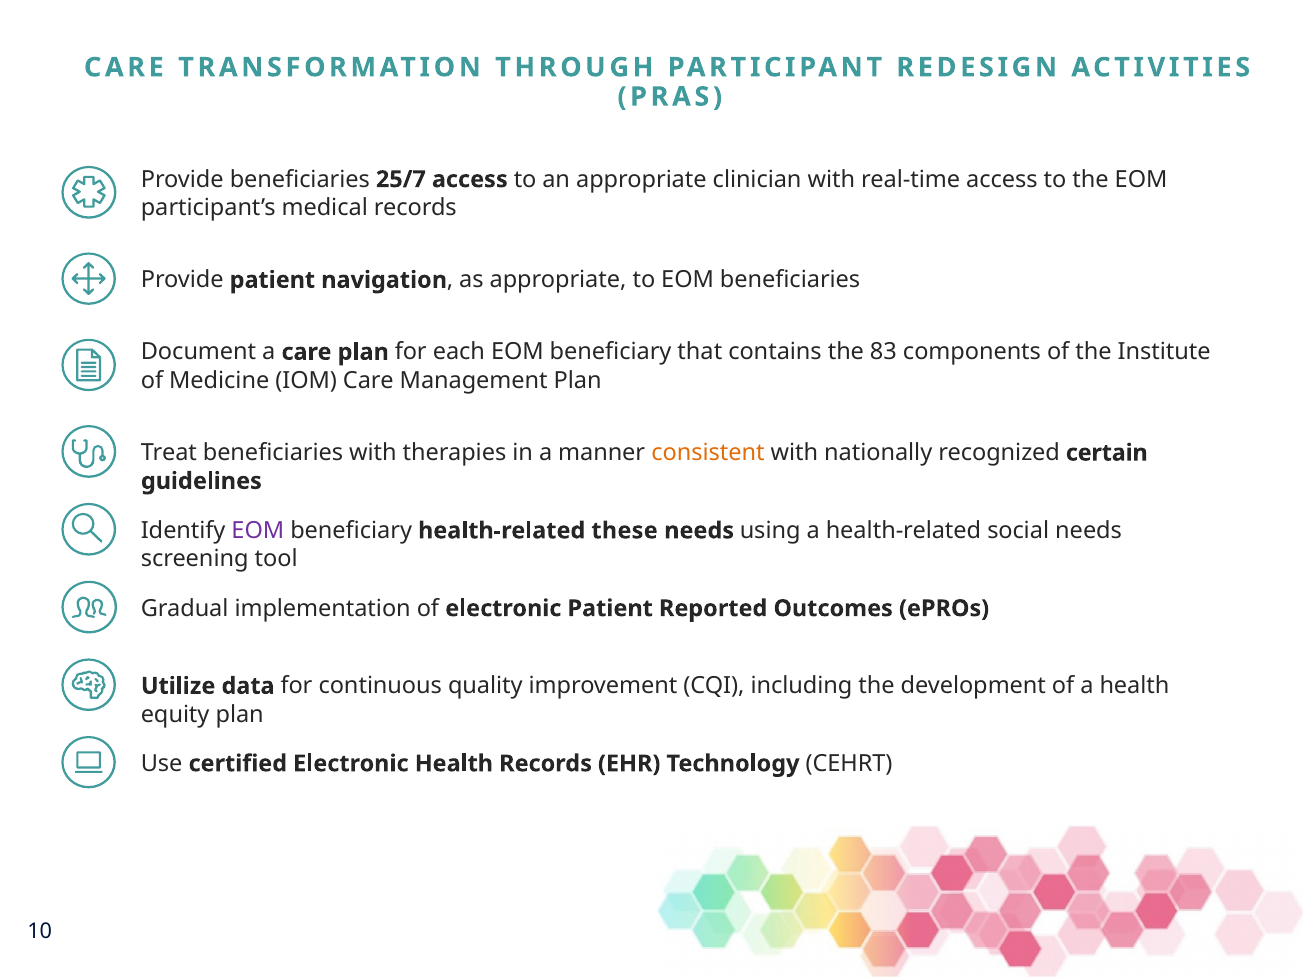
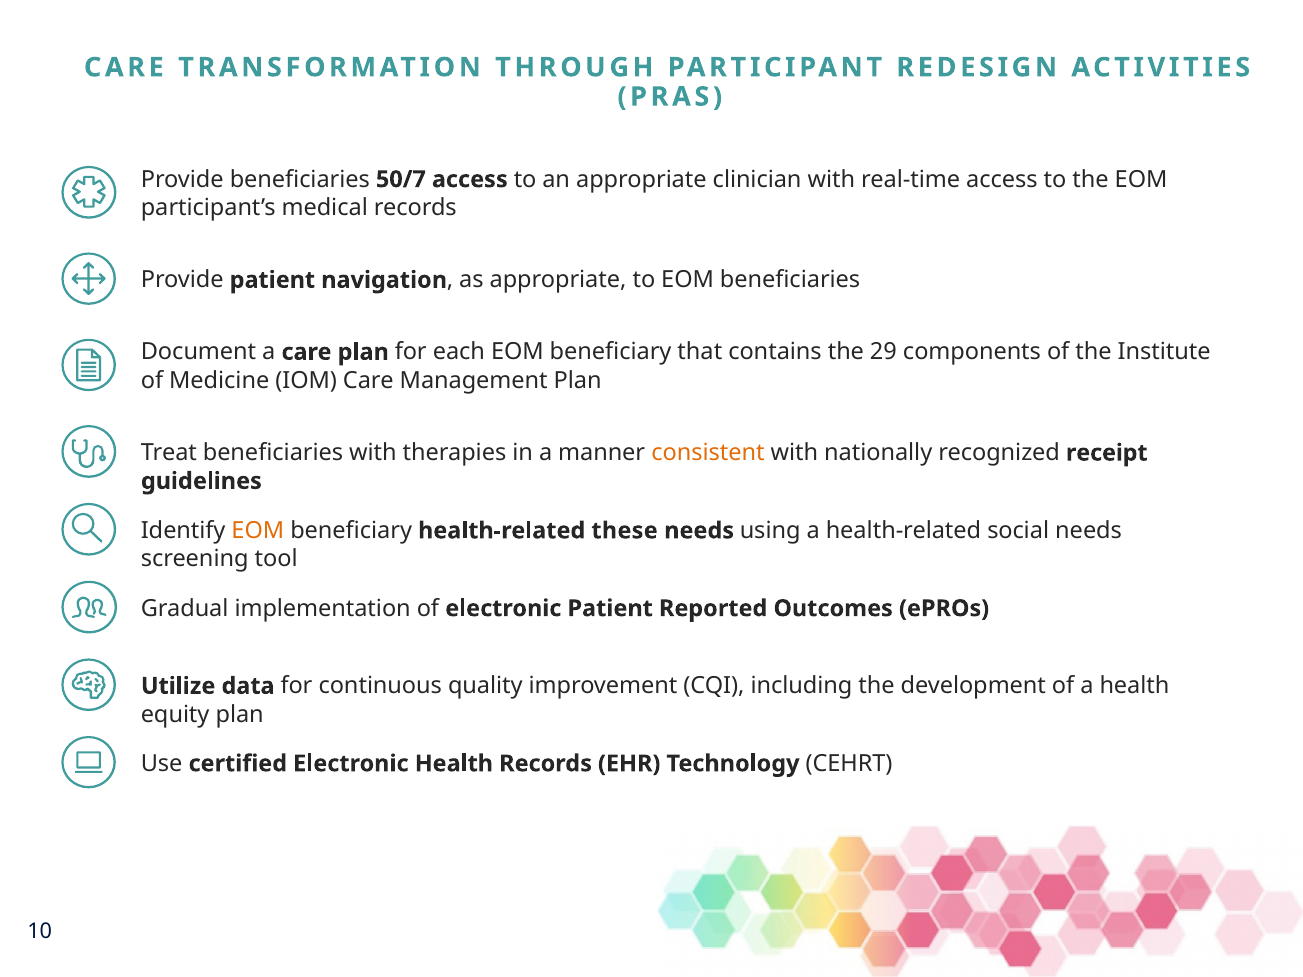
25/7: 25/7 -> 50/7 (401, 179)
83: 83 -> 29 (883, 352)
certain: certain -> receipt (1107, 453)
EOM colour: purple -> orange (258, 531)
